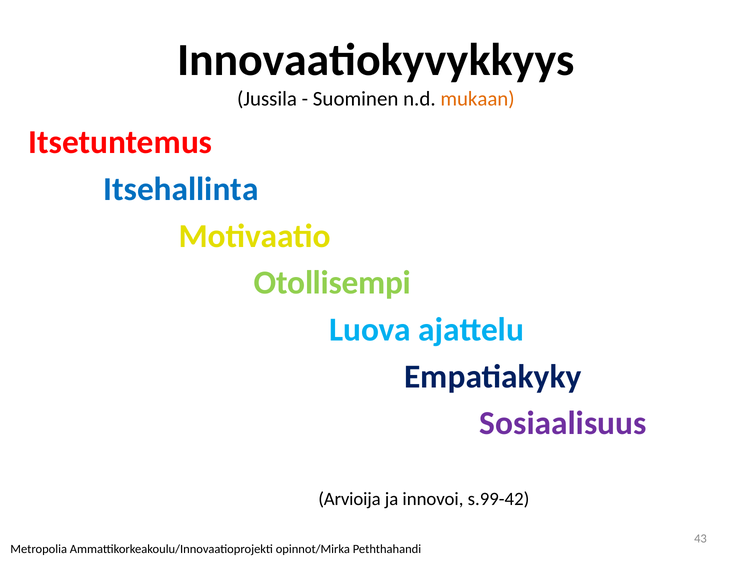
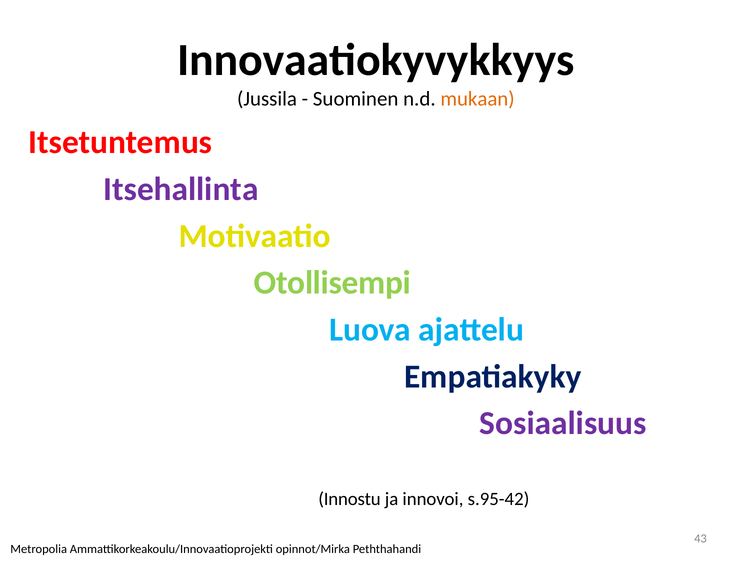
Itsehallinta colour: blue -> purple (181, 189)
Arvioija: Arvioija -> Innostu (349, 499)
s.99-42: s.99-42 -> s.95-42 (499, 499)
